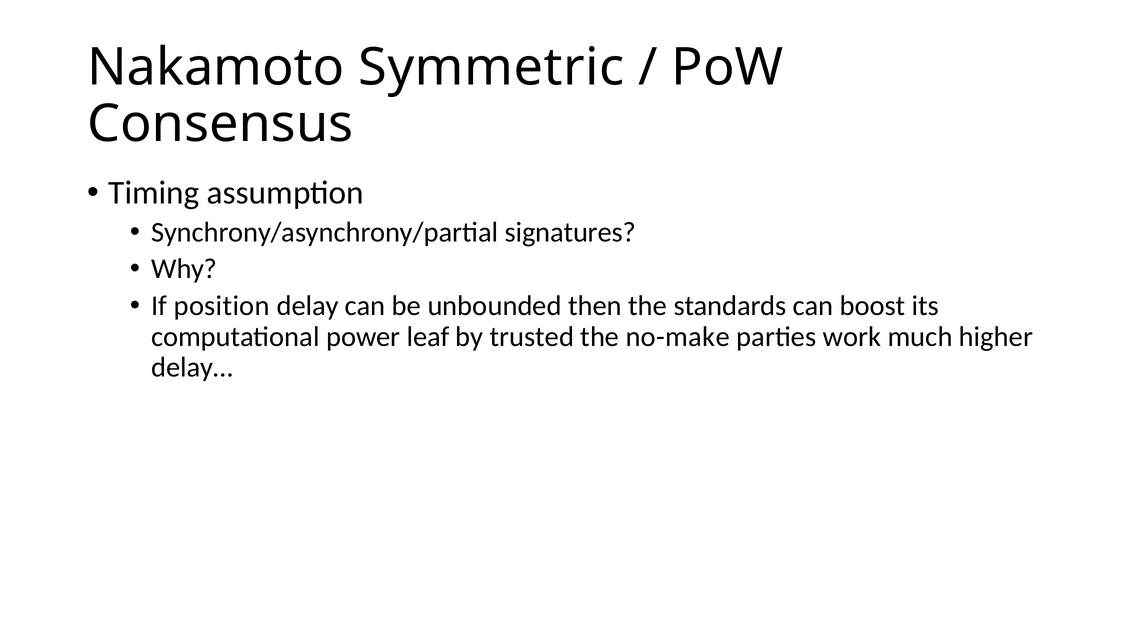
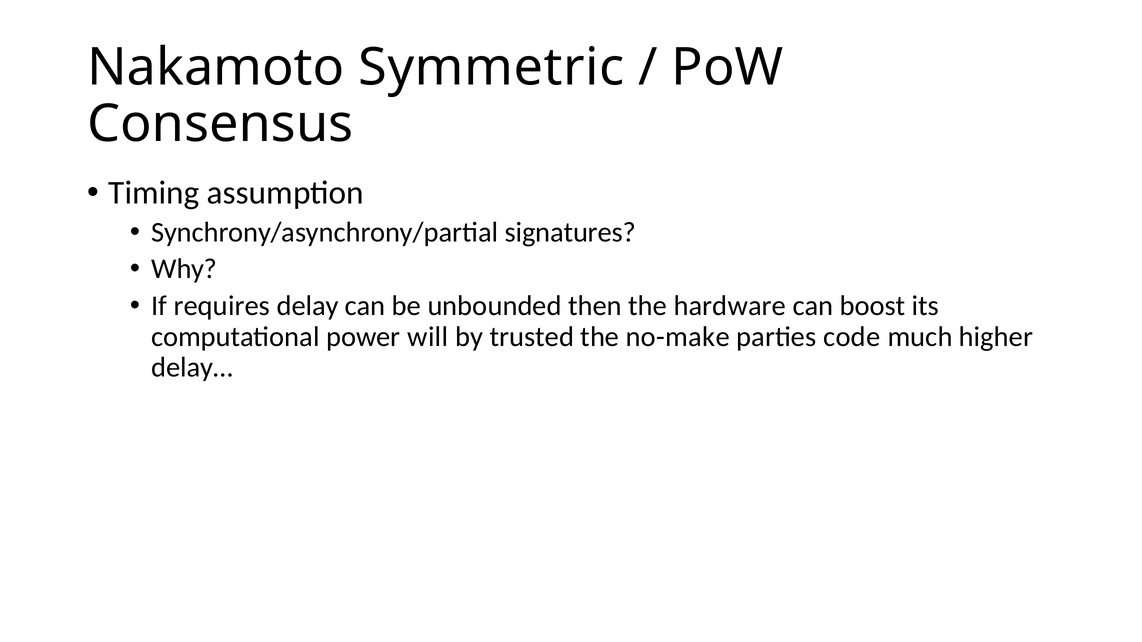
position: position -> requires (222, 306)
standards: standards -> hardware (730, 306)
leaf: leaf -> will (428, 337)
work: work -> code (852, 337)
